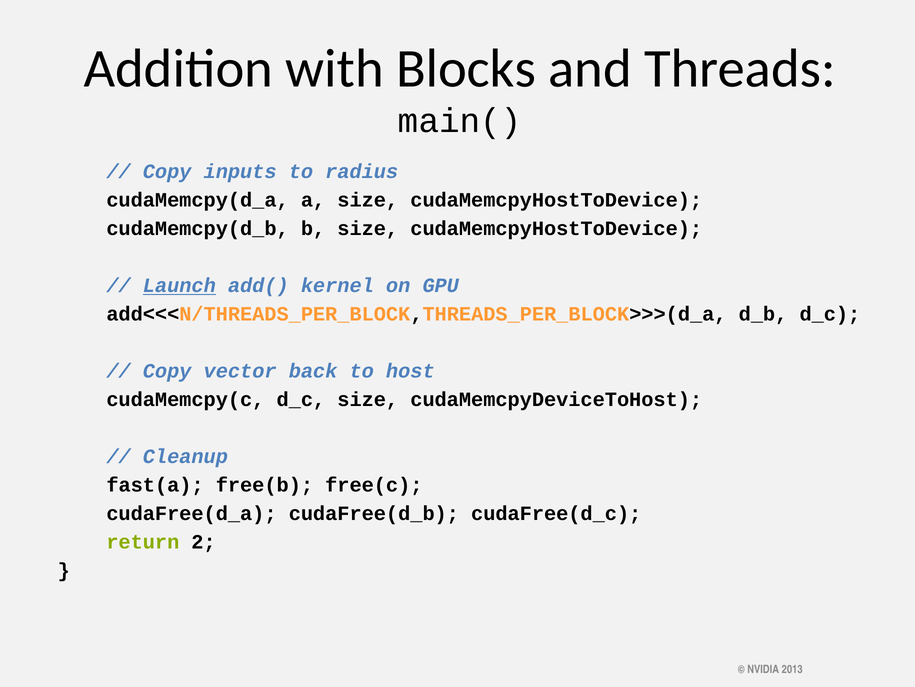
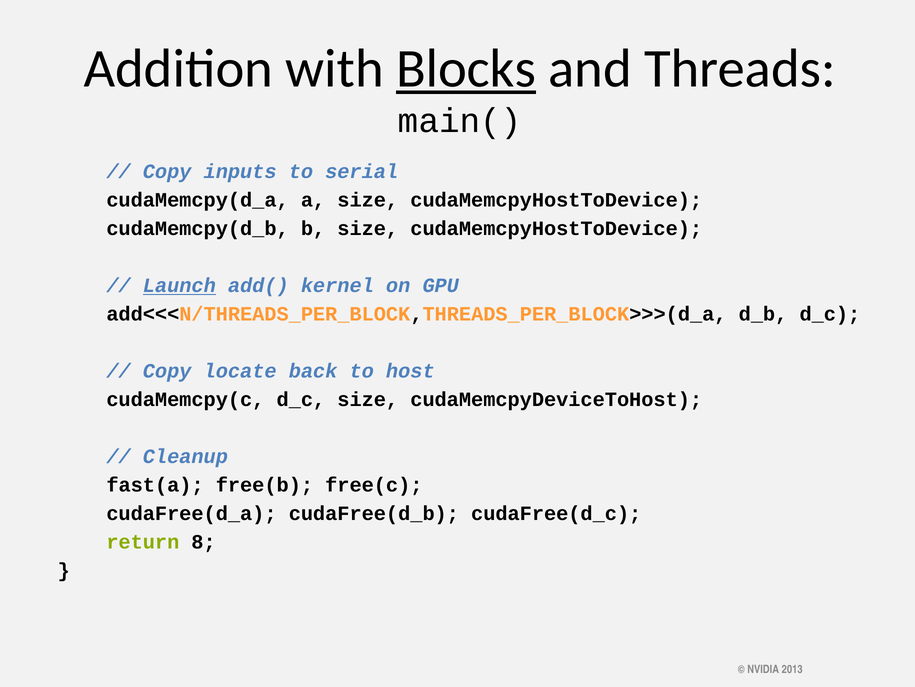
Blocks underline: none -> present (466, 69)
radius: radius -> serial (362, 172)
vector: vector -> locate (240, 371)
2: 2 -> 8 (204, 542)
